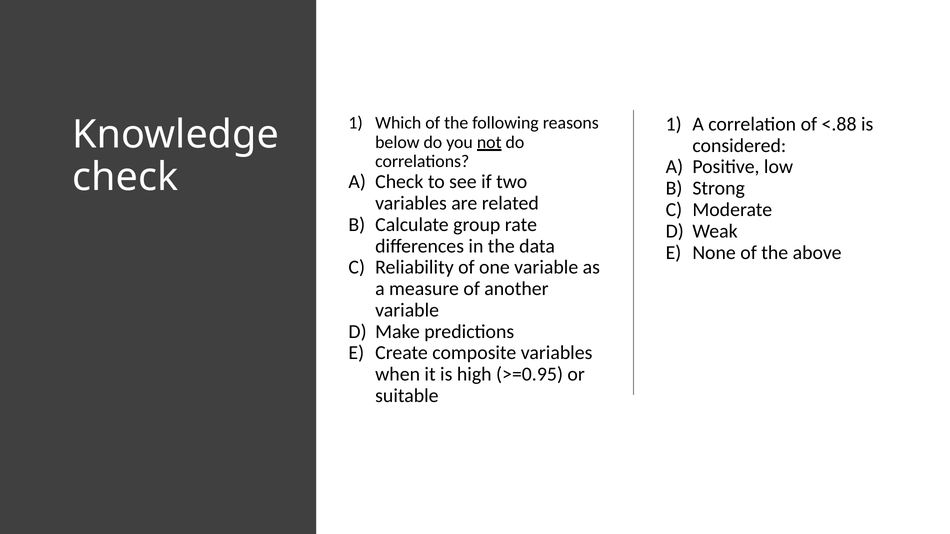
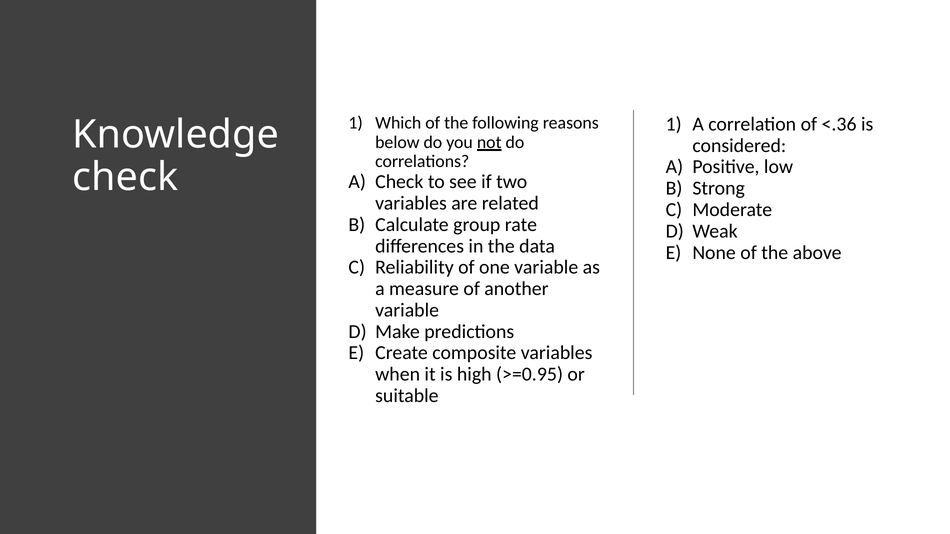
<.88: <.88 -> <.36 (839, 124)
